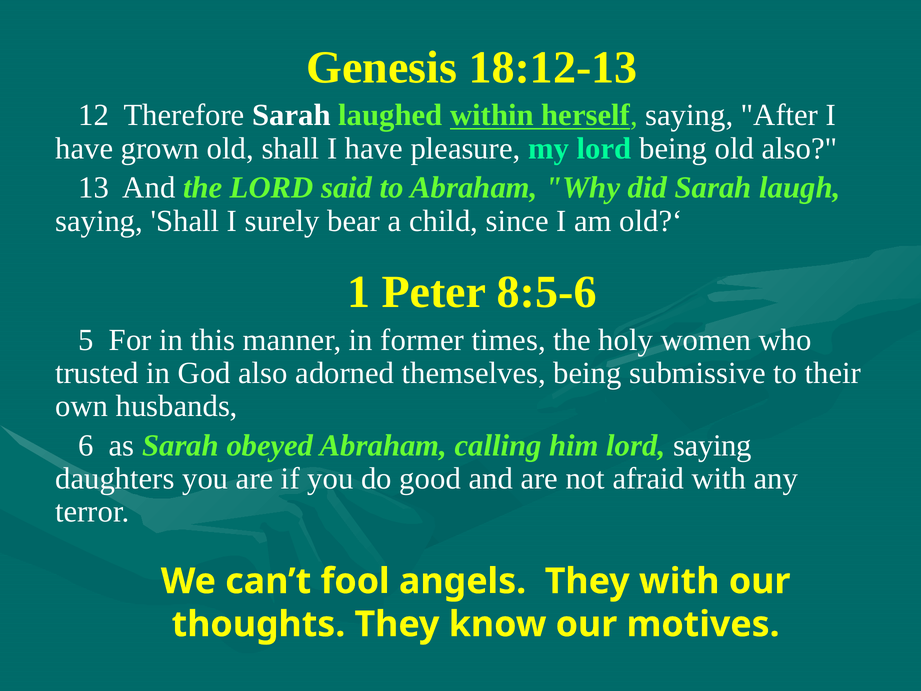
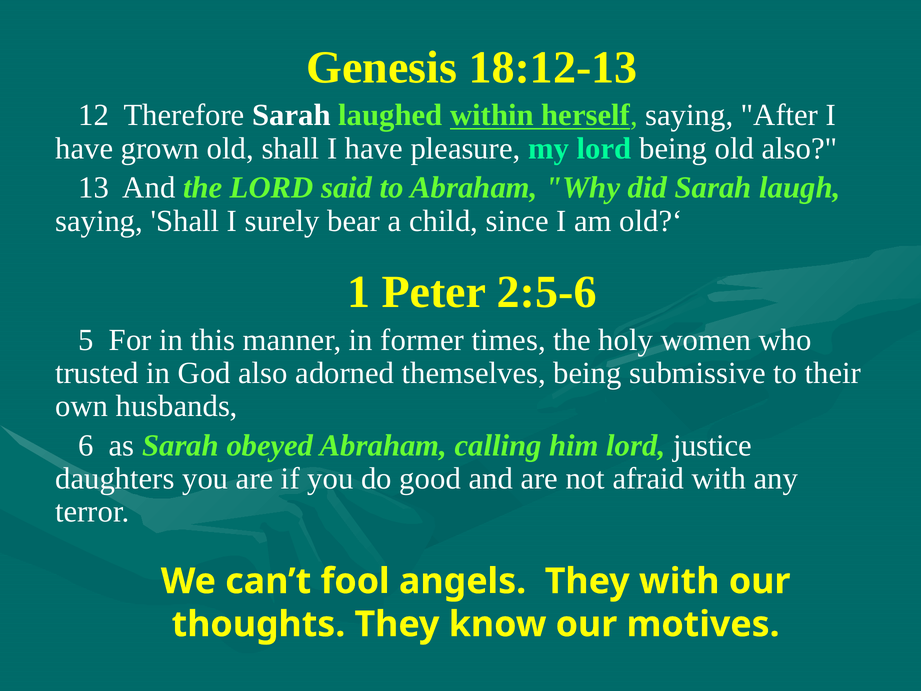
8:5-6: 8:5-6 -> 2:5-6 (547, 292)
lord saying: saying -> justice (712, 445)
